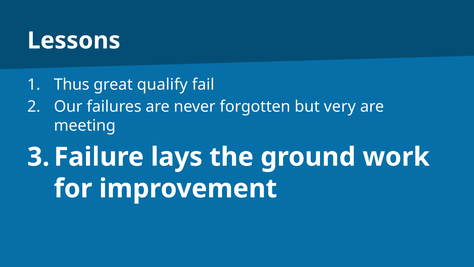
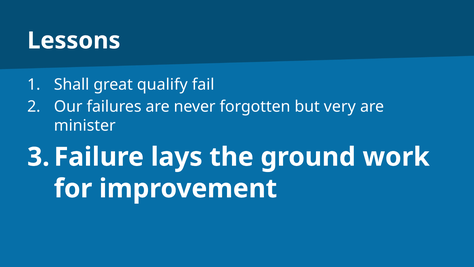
Thus: Thus -> Shall (72, 84)
meeting: meeting -> minister (85, 125)
